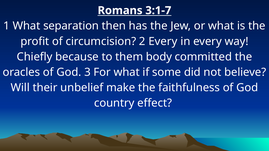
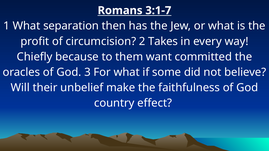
2 Every: Every -> Takes (163, 41)
body: body -> want (159, 57)
